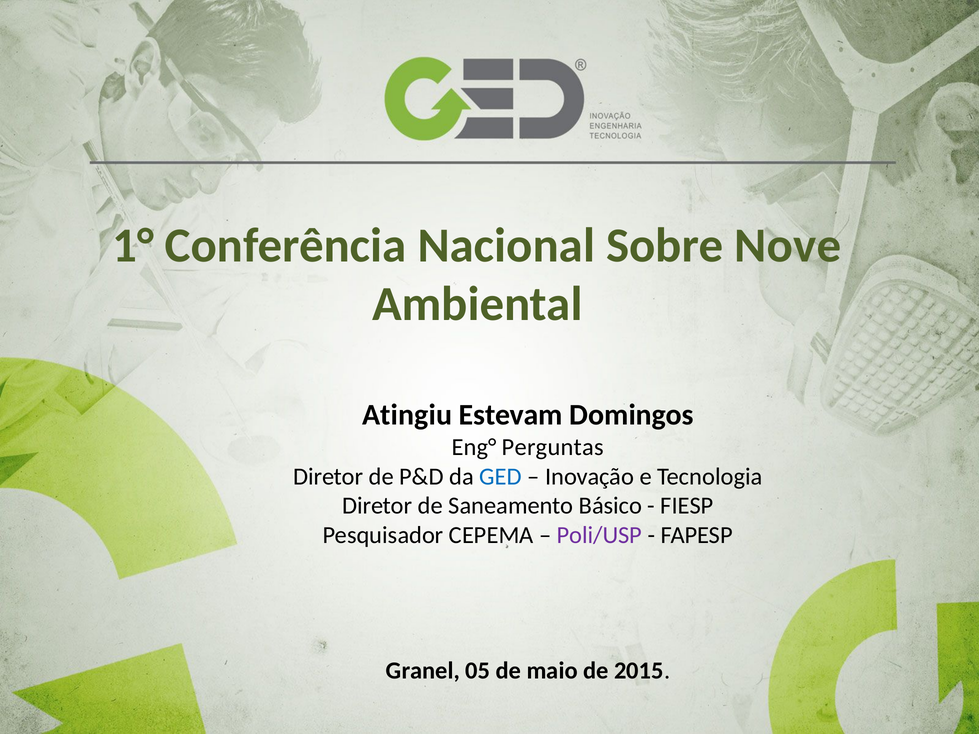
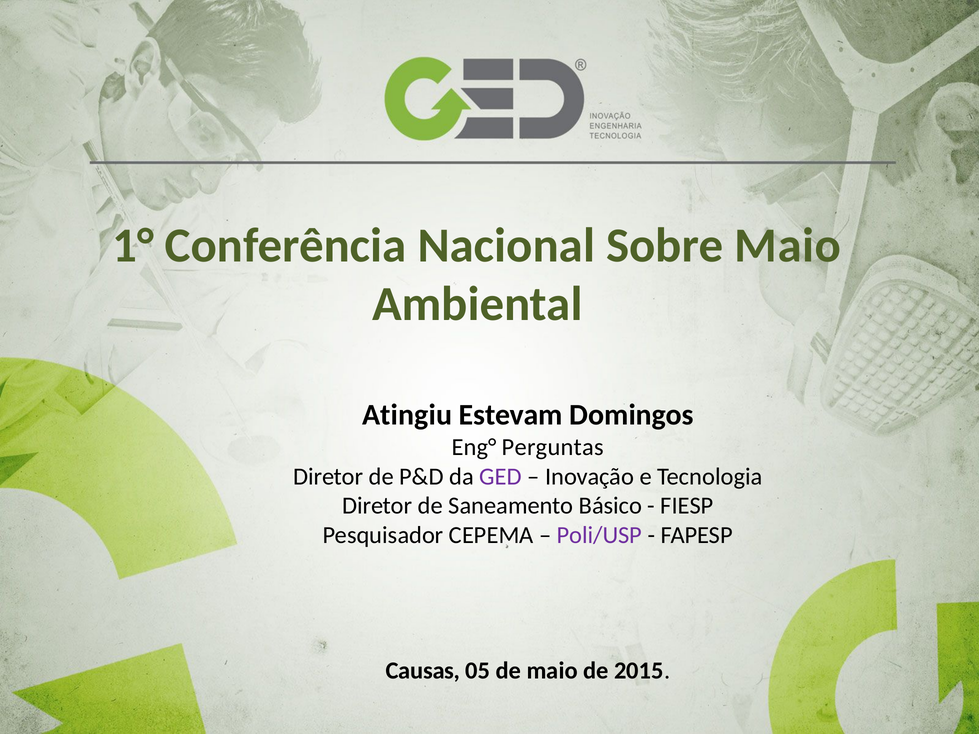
Sobre Nove: Nove -> Maio (788, 246)
GED colour: blue -> purple (501, 477)
Granel: Granel -> Causas (423, 671)
